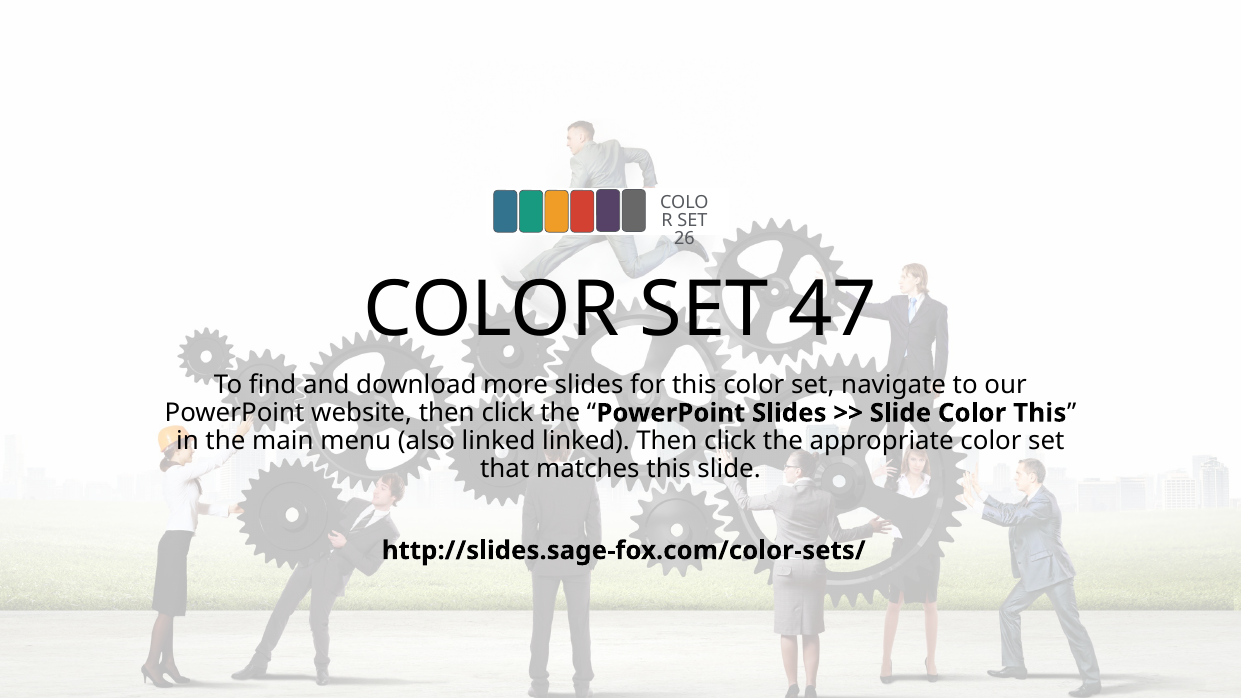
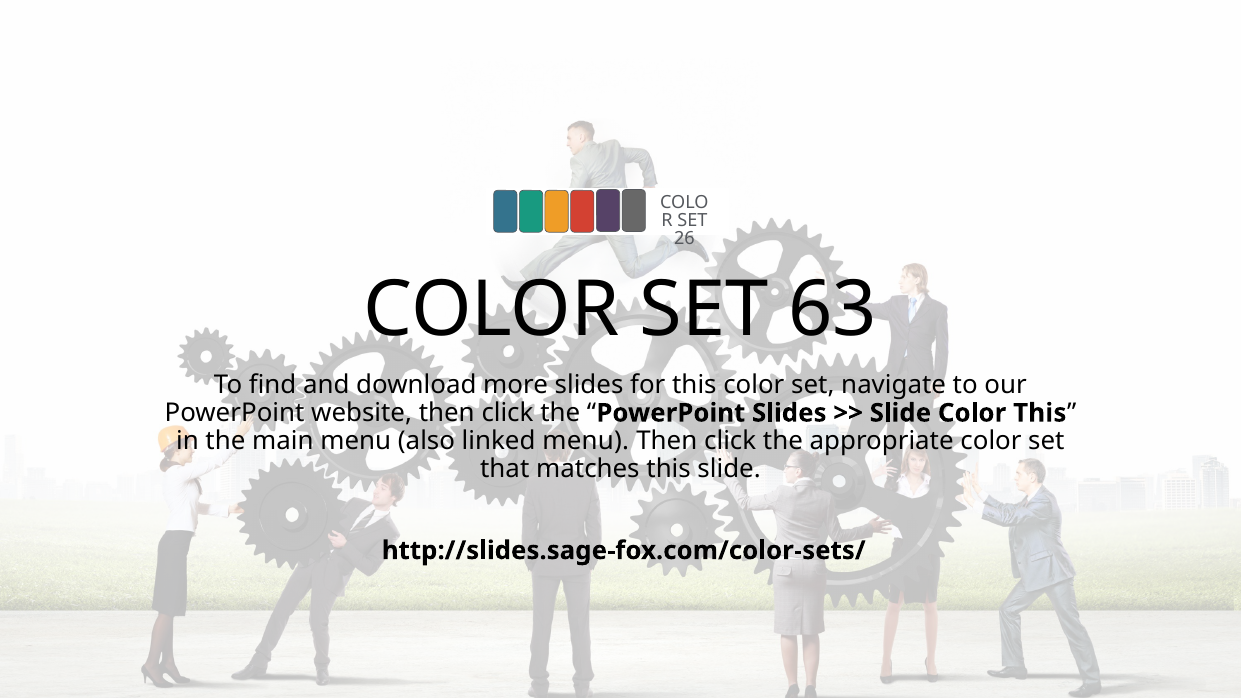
47: 47 -> 63 (833, 310)
linked linked: linked -> menu (586, 441)
